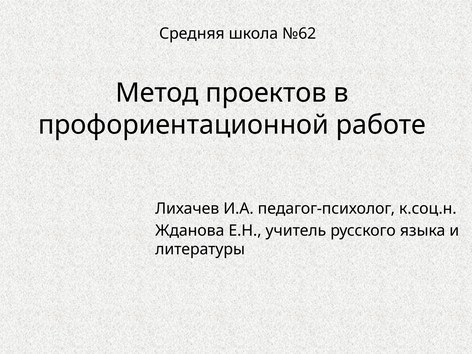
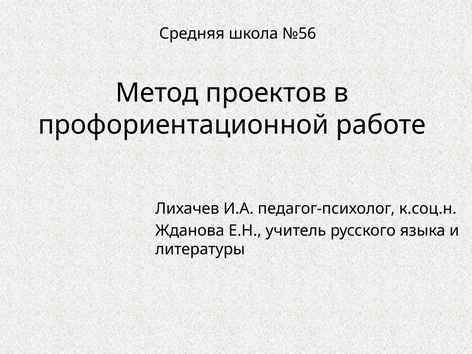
№62: №62 -> №56 (299, 34)
